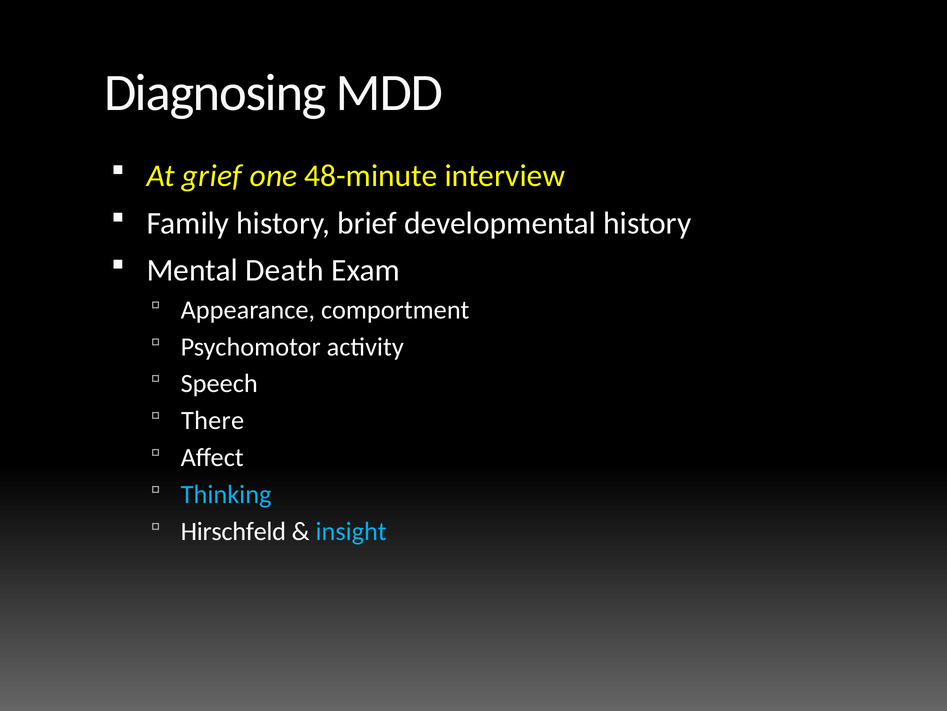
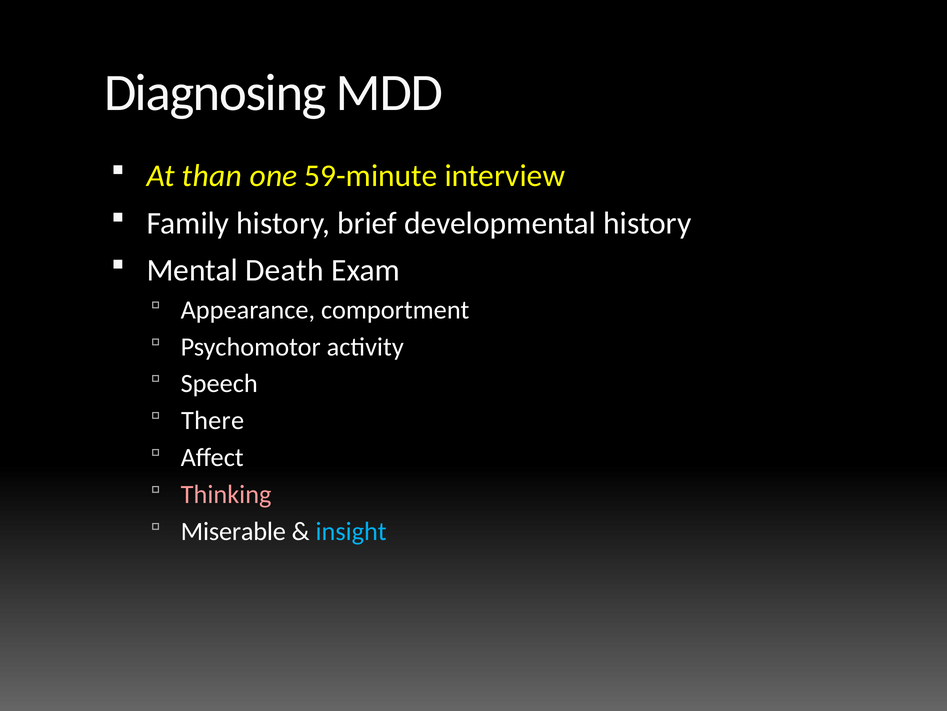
grief: grief -> than (212, 176)
48-minute: 48-minute -> 59-minute (371, 176)
Thinking colour: light blue -> pink (226, 494)
Hirschfeld: Hirschfeld -> Miserable (233, 531)
